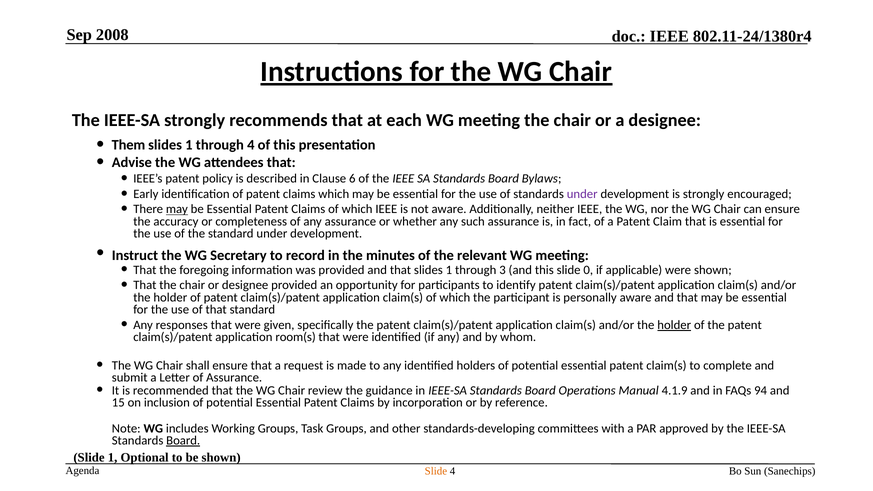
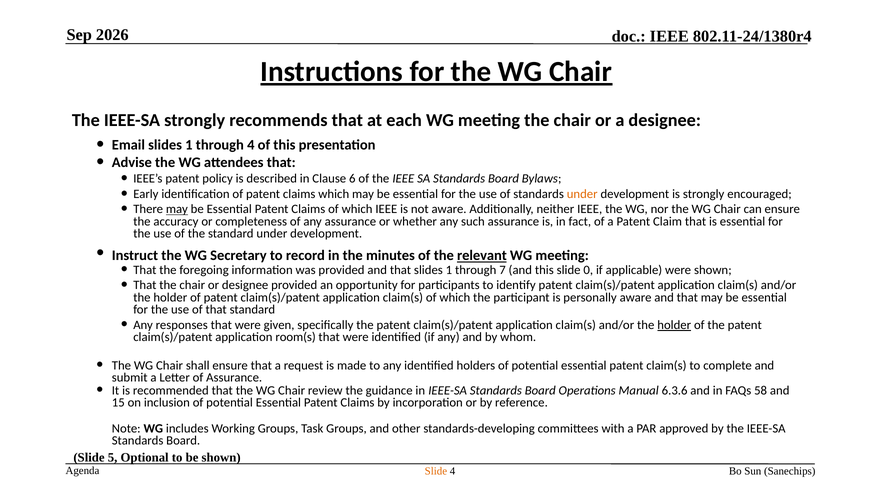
2008: 2008 -> 2026 (112, 35)
Them: Them -> Email (128, 145)
under colour: purple -> orange (582, 194)
relevant underline: none -> present (482, 256)
3: 3 -> 7 (503, 270)
4.1.9: 4.1.9 -> 6.3.6 (675, 390)
94: 94 -> 58 (761, 390)
Board underline: present -> none (183, 441)
Slide 1: 1 -> 5 (113, 457)
